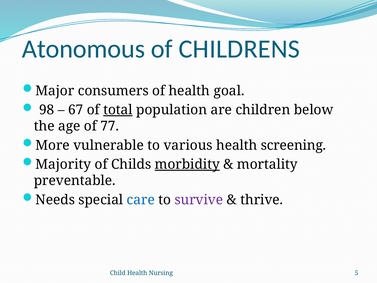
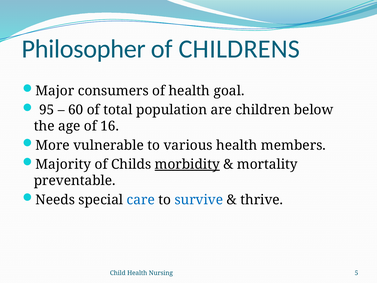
Atonomous: Atonomous -> Philosopher (84, 49)
98: 98 -> 95 (47, 110)
67: 67 -> 60 (76, 110)
total underline: present -> none (118, 110)
77: 77 -> 16 (110, 126)
screening: screening -> members (293, 145)
survive colour: purple -> blue (199, 200)
